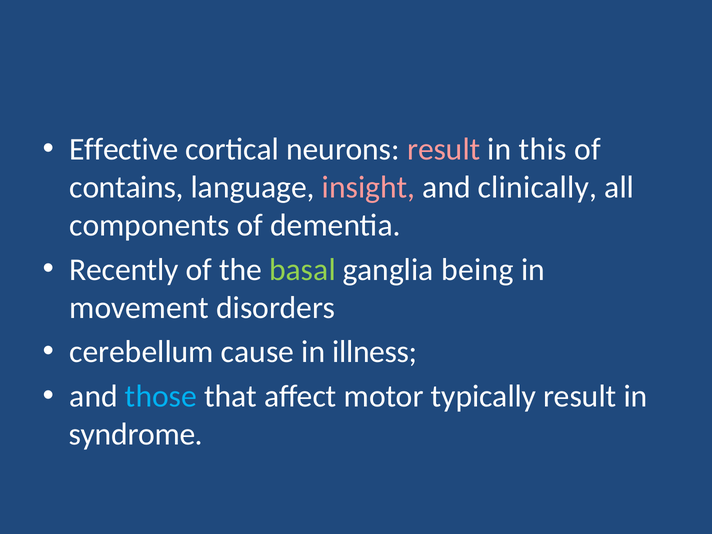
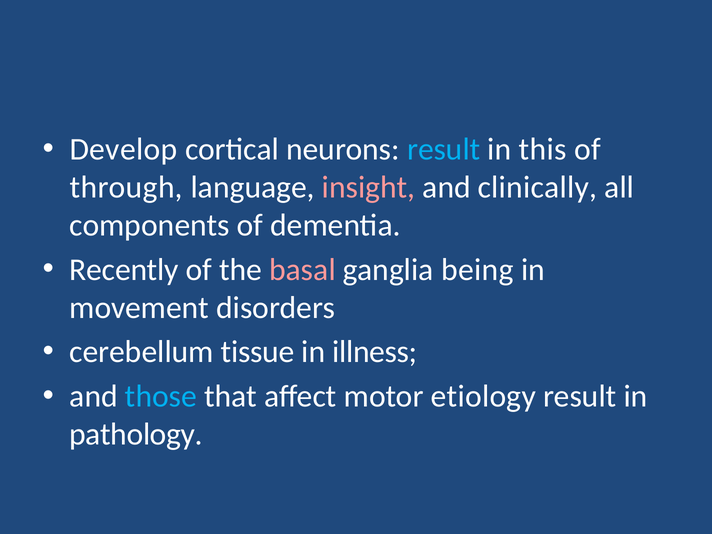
Effective: Effective -> Develop (123, 149)
result colour: pink -> light blue (444, 149)
contains: contains -> through (126, 187)
basal colour: light green -> pink (302, 270)
cause: cause -> tissue (258, 352)
typically: typically -> etiology (483, 396)
syndrome: syndrome -> pathology (136, 434)
